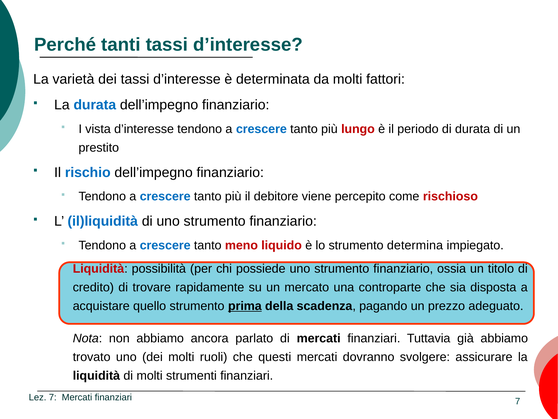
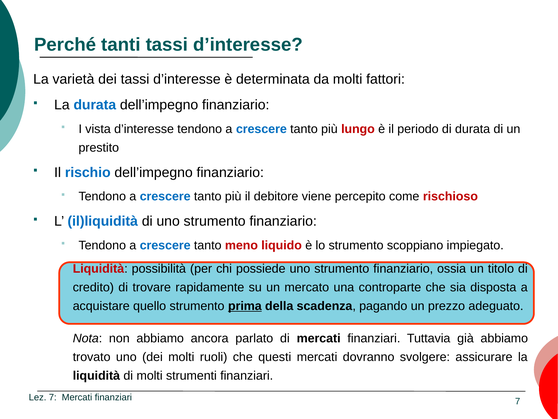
determina: determina -> scoppiano (415, 245)
